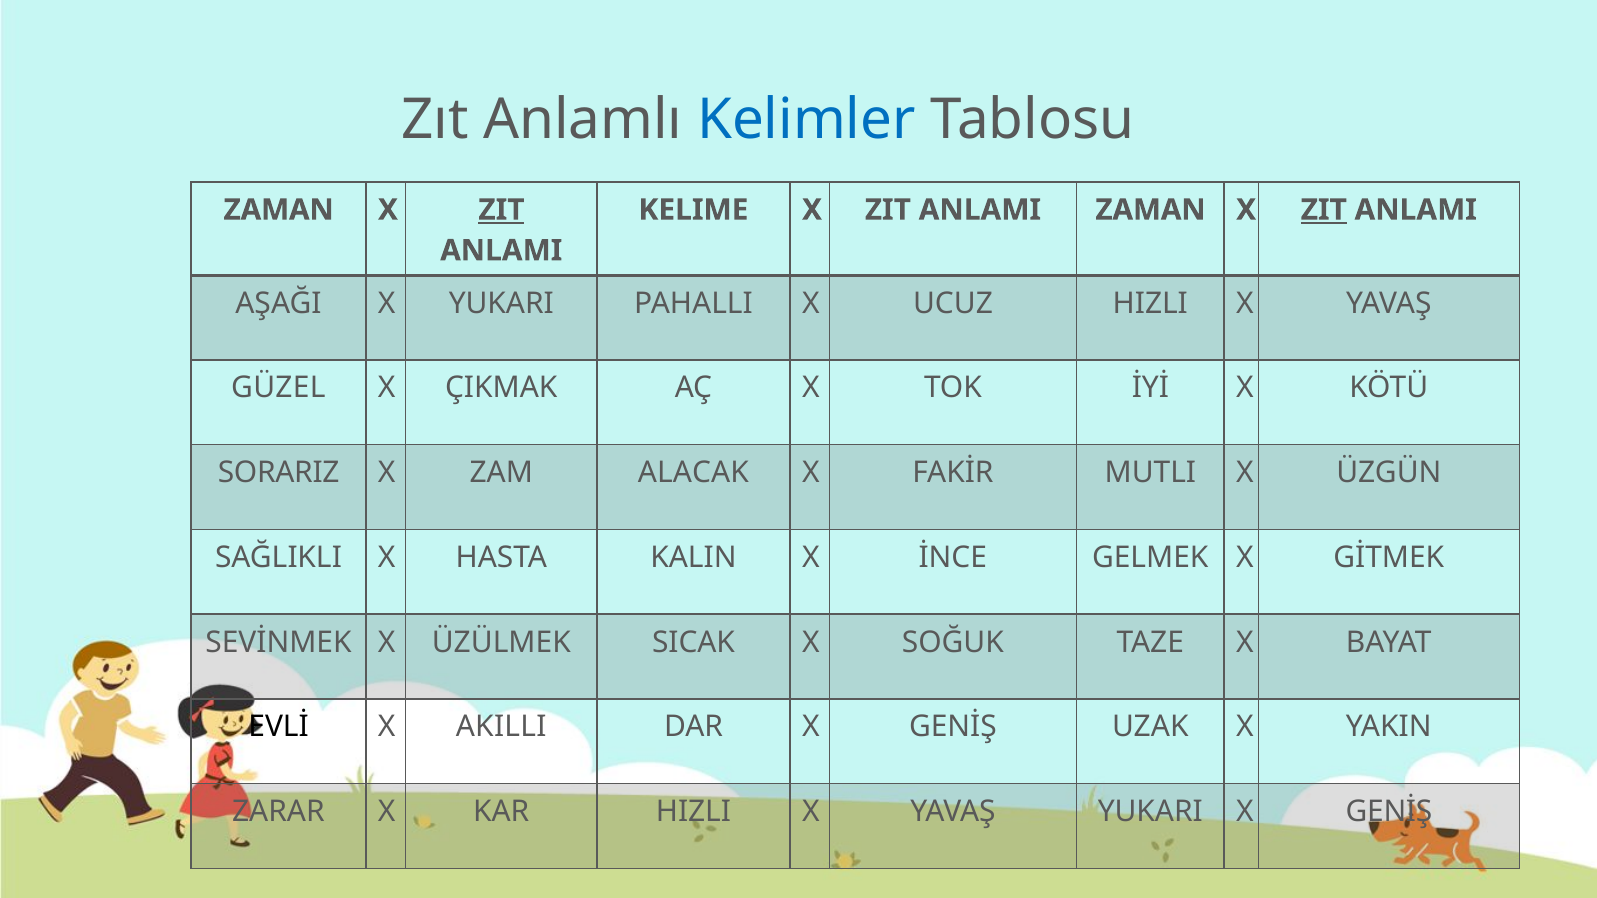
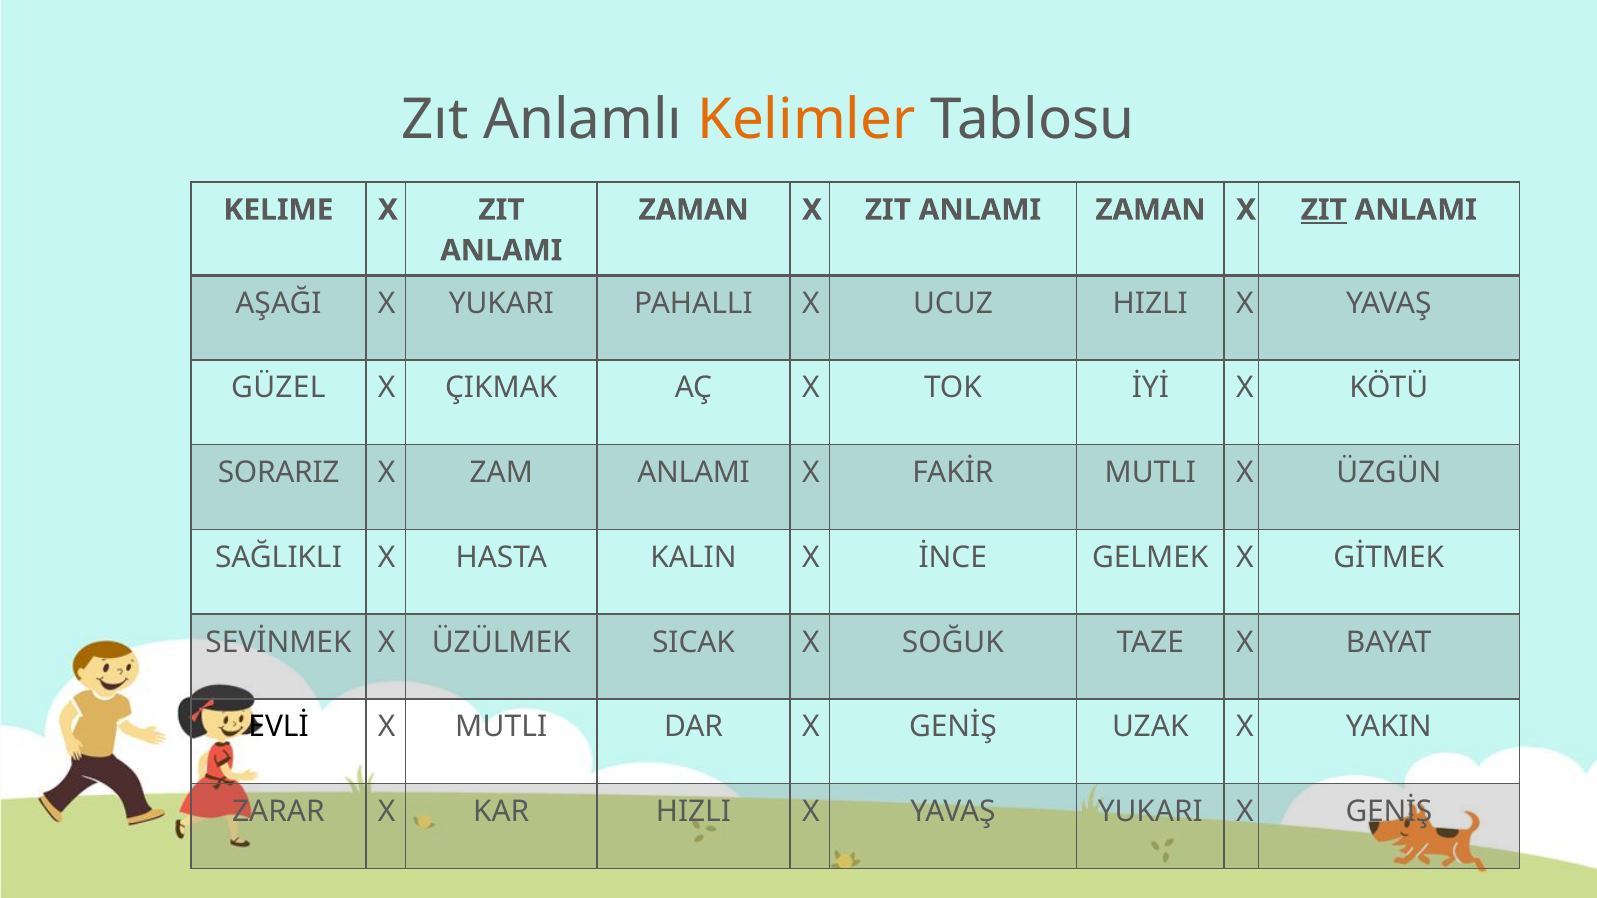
Kelimler colour: blue -> orange (806, 120)
ZAMAN: ZAMAN -> KELIME (278, 210)
ZIT underline: present -> none (501, 210)
KELIME: KELIME -> ZAMAN (694, 210)
ZAM ALACAK: ALACAK -> ANLAMI (694, 473)
X AKILLI: AKILLI -> MUTLI (501, 727)
